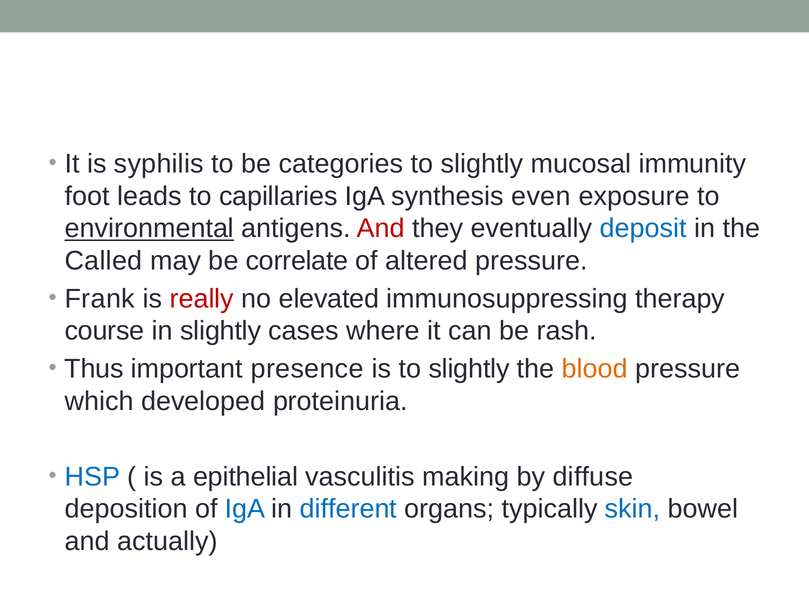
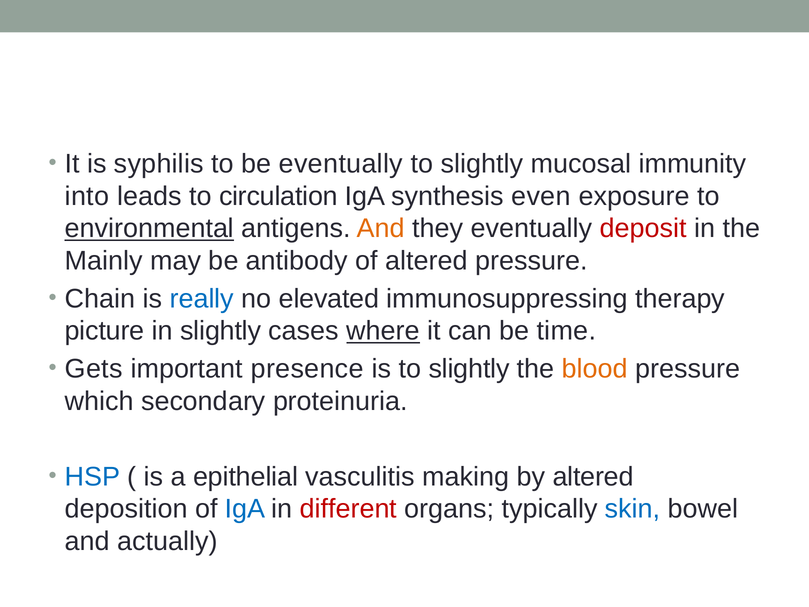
be categories: categories -> eventually (341, 164)
foot: foot -> into (87, 196)
capillaries: capillaries -> circulation (278, 196)
And colour: red -> orange (381, 228)
deposit colour: blue -> red (643, 228)
Called: Called -> Mainly (104, 261)
correlate: correlate -> antibody (297, 261)
Frank: Frank -> Chain (100, 299)
really colour: red -> blue (202, 299)
course: course -> picture (105, 331)
where underline: none -> present (383, 331)
rash: rash -> time (566, 331)
Thus: Thus -> Gets (94, 369)
developed: developed -> secondary (203, 401)
by diffuse: diffuse -> altered (593, 476)
different colour: blue -> red (348, 509)
